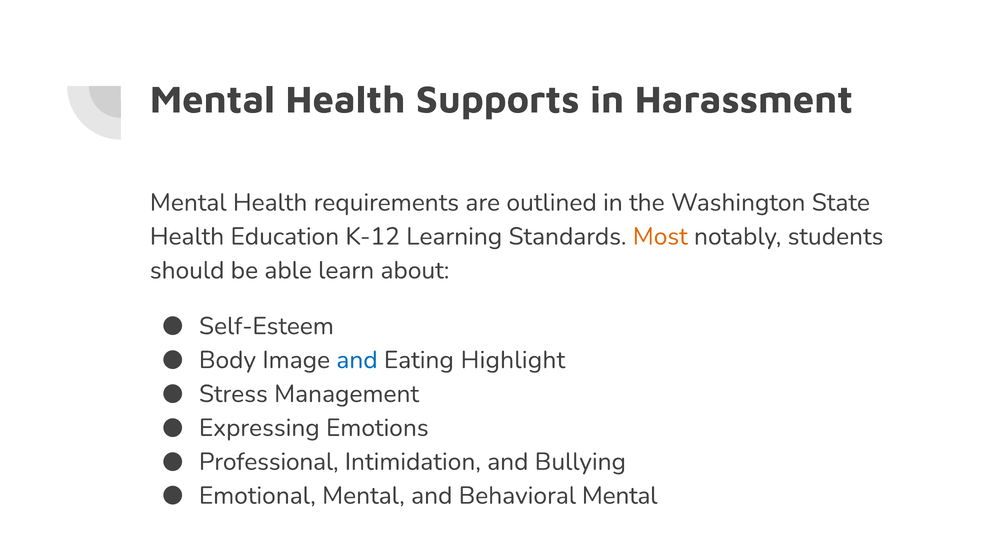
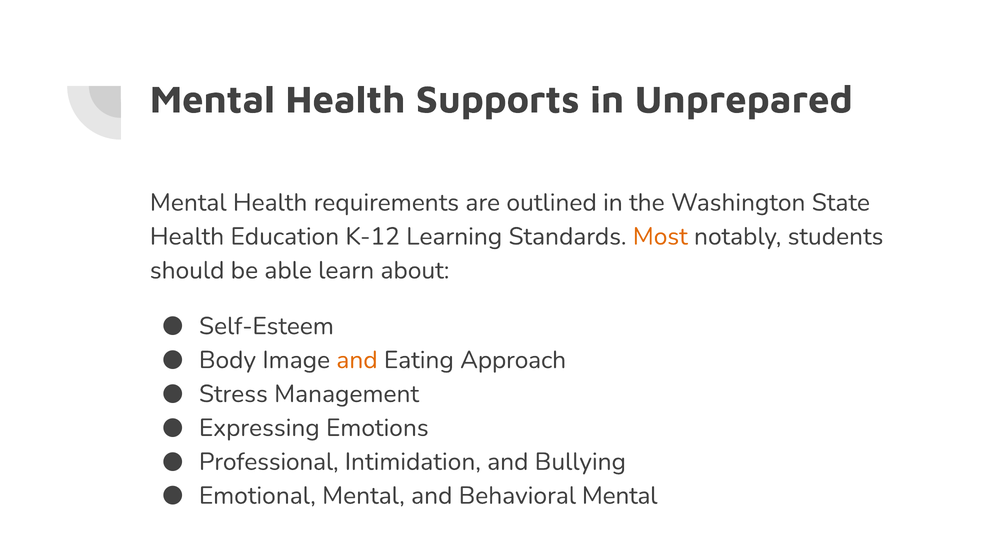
Harassment: Harassment -> Unprepared (744, 100)
and colour: blue -> orange (357, 360)
Highlight: Highlight -> Approach (513, 360)
